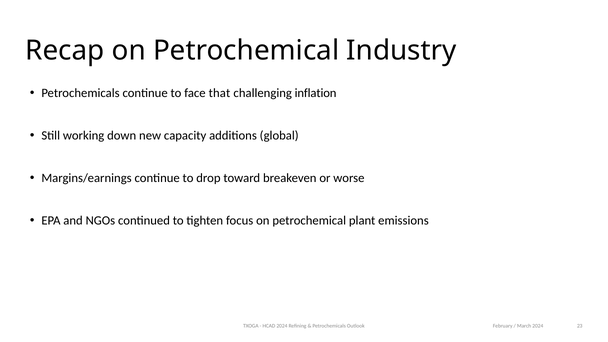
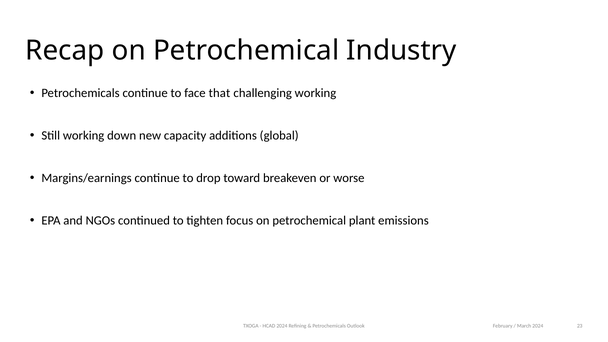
challenging inflation: inflation -> working (315, 93)
